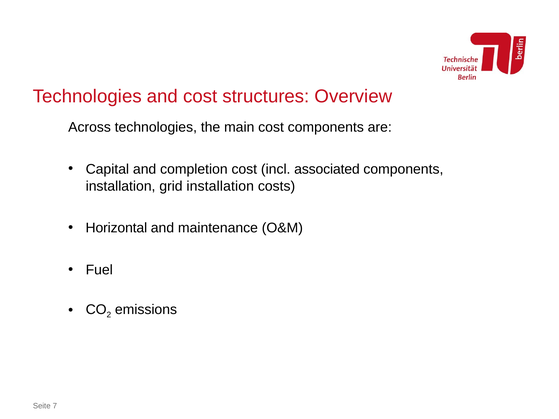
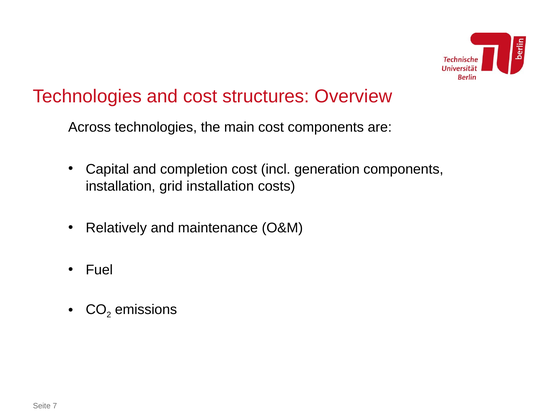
associated: associated -> generation (327, 169)
Horizontal: Horizontal -> Relatively (116, 228)
